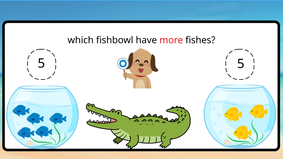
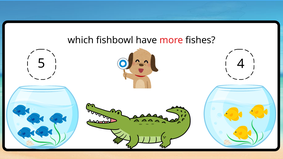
5 5: 5 -> 4 (241, 64)
